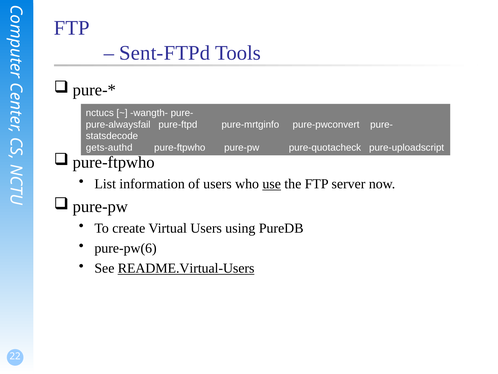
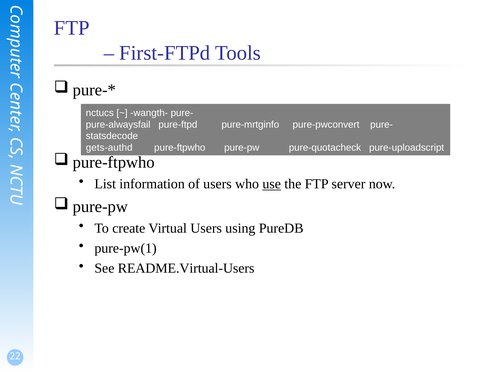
Sent-FTPd: Sent-FTPd -> First-FTPd (165, 53)
pure-pw(6: pure-pw(6 -> pure-pw(1 (126, 248)
README.Virtual-Users underline: present -> none (186, 268)
